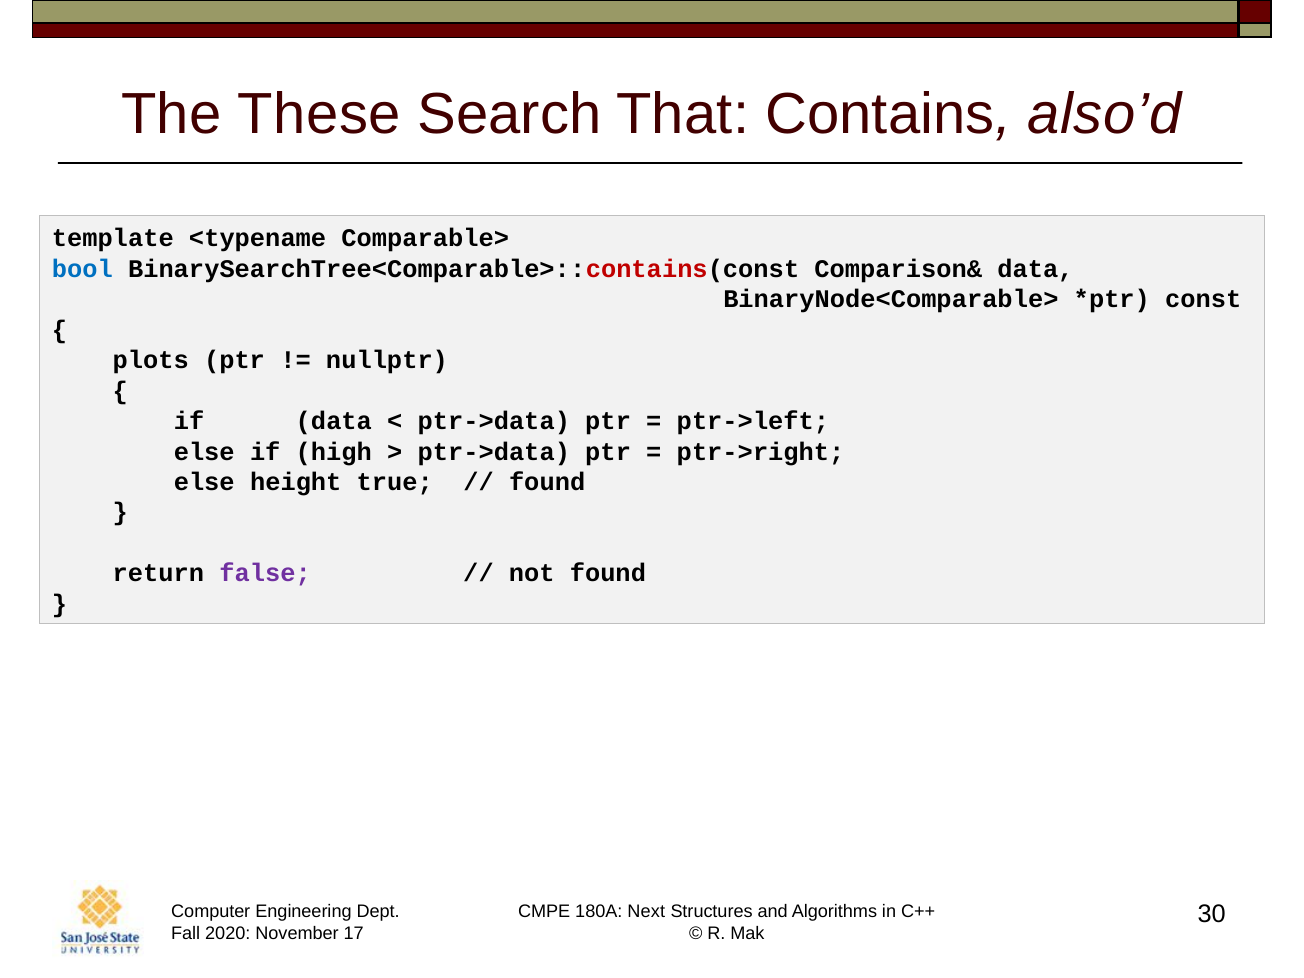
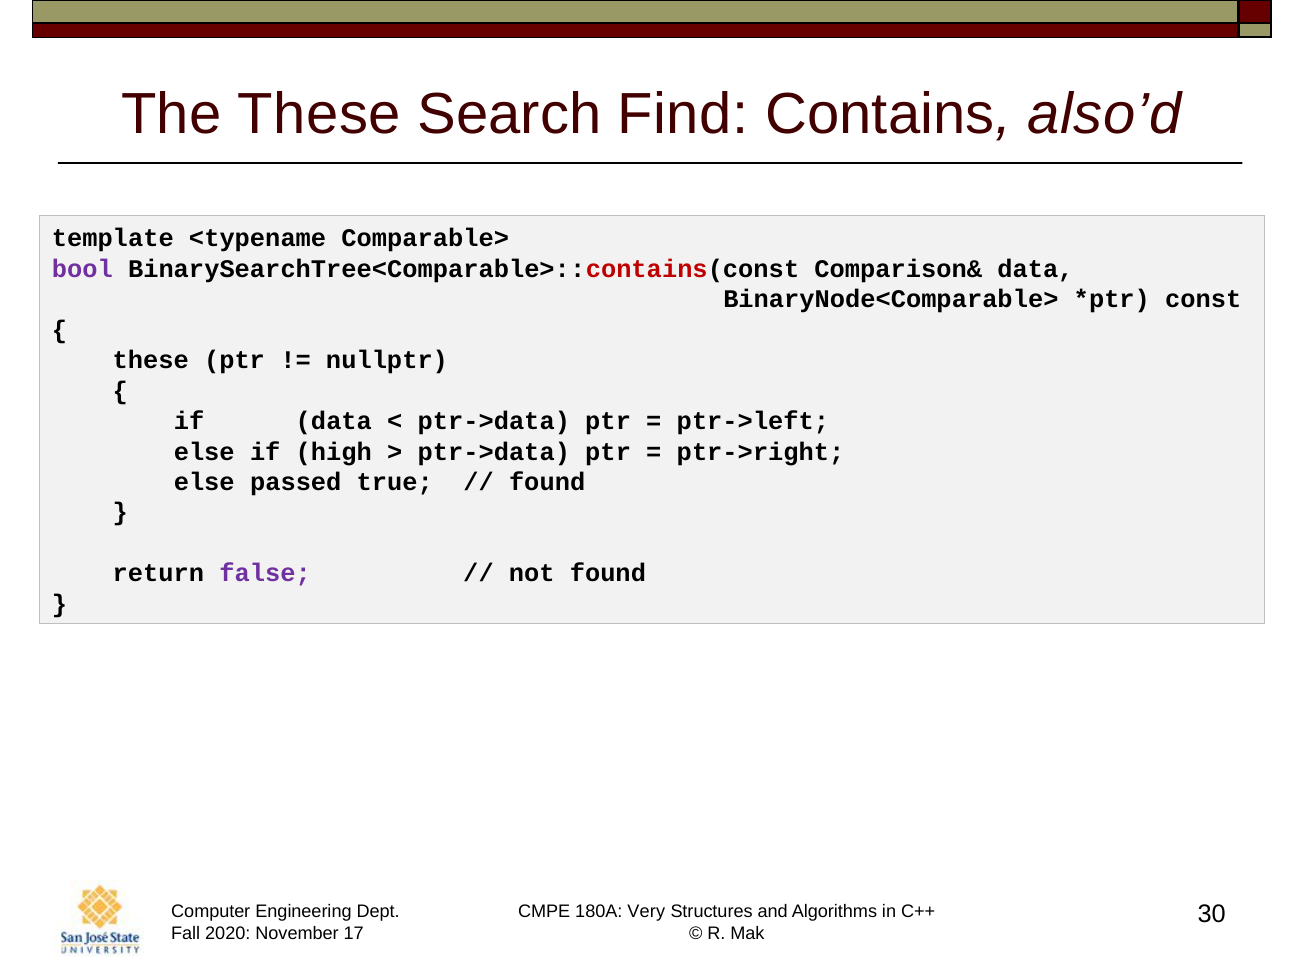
That: That -> Find (683, 115)
bool colour: blue -> purple (82, 269)
plots: plots -> these (151, 360)
height: height -> passed (296, 482)
Next: Next -> Very (646, 912)
